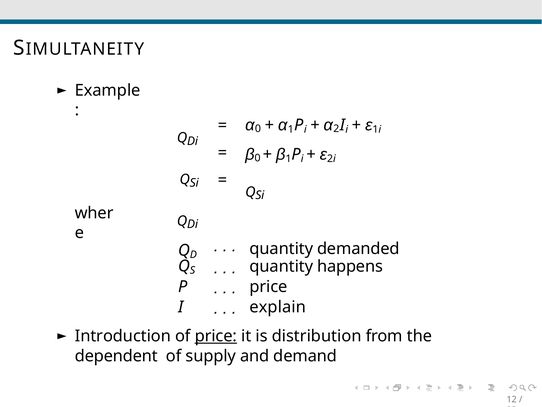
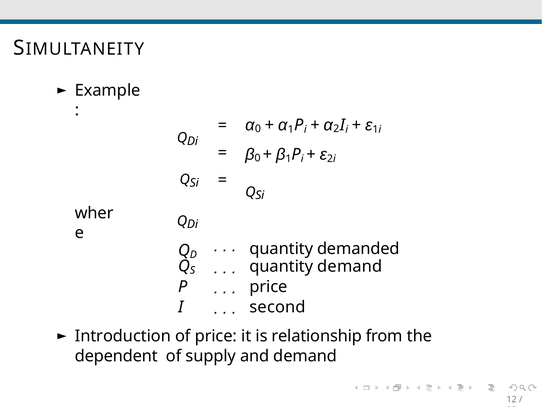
quantity happens: happens -> demand (350, 266)
explain: explain -> second (278, 307)
price underline: present -> none (216, 336)
distribution: distribution -> relationship (317, 336)
